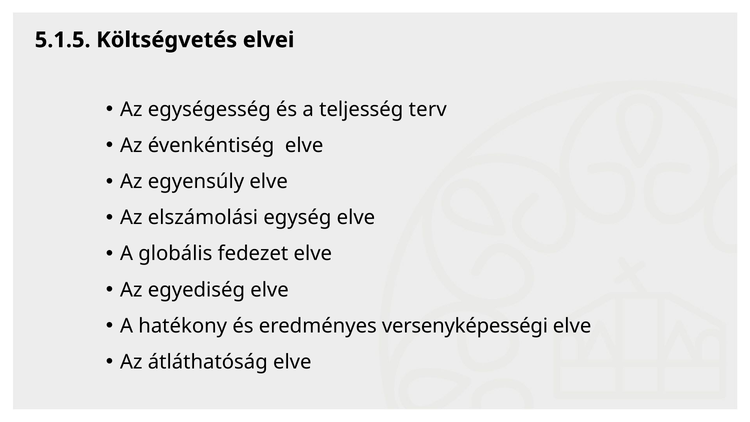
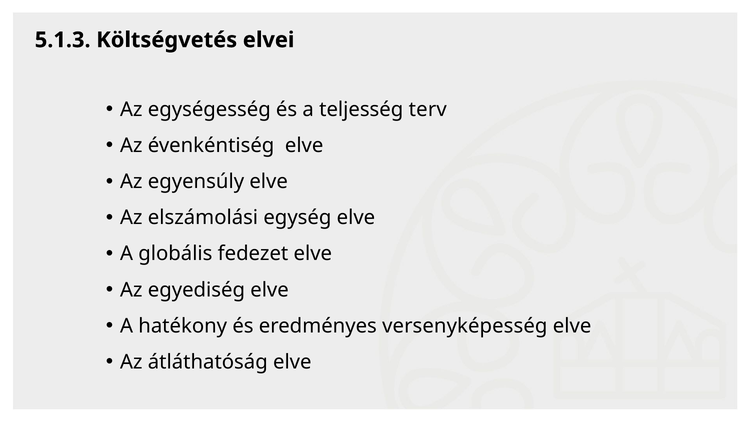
5.1.5: 5.1.5 -> 5.1.3 (63, 40)
versenyképességi: versenyképességi -> versenyképesség (465, 326)
